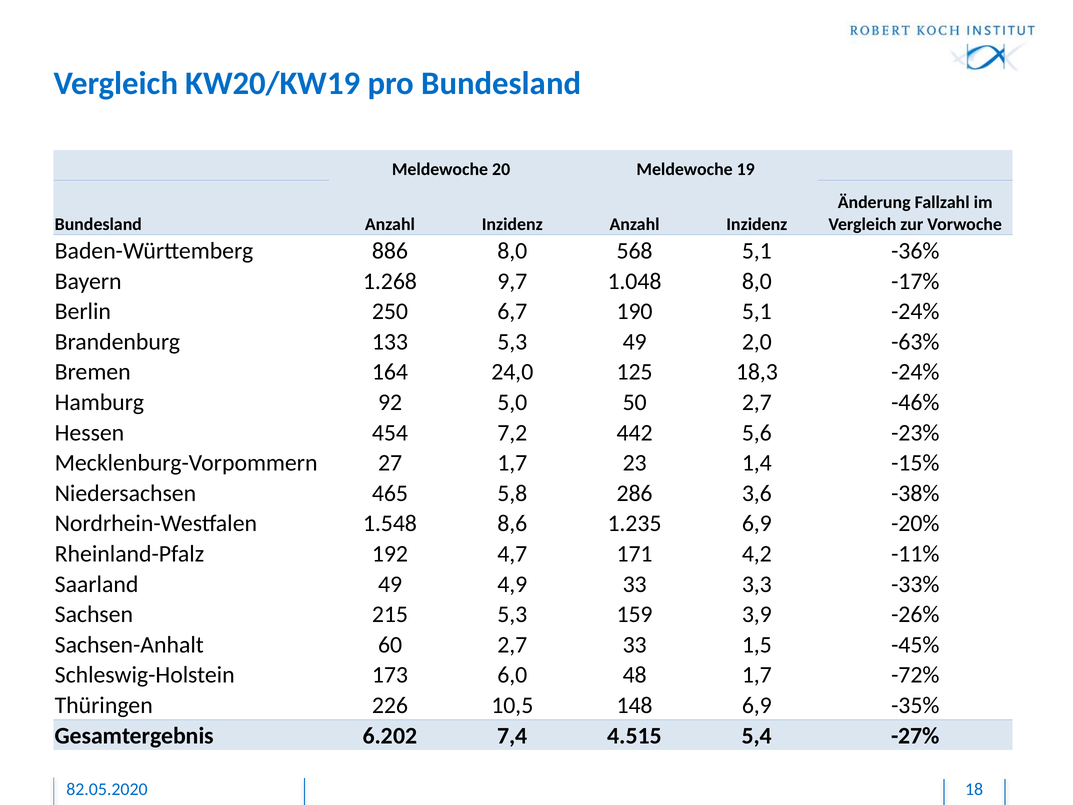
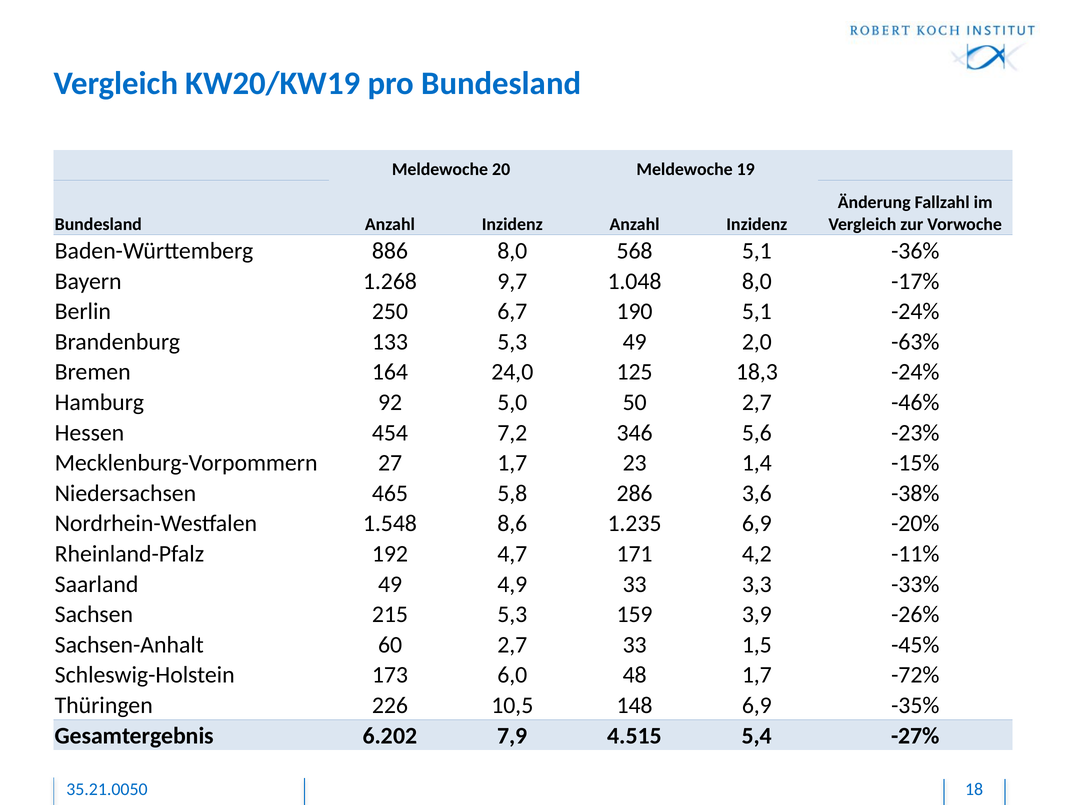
442: 442 -> 346 (635, 433)
7,4: 7,4 -> 7,9 (512, 735)
82.05.2020: 82.05.2020 -> 35.21.0050 (107, 789)
